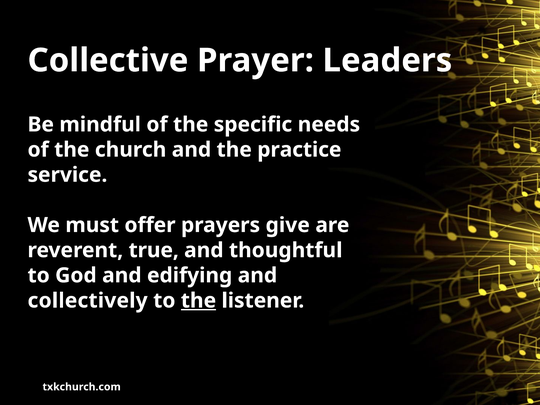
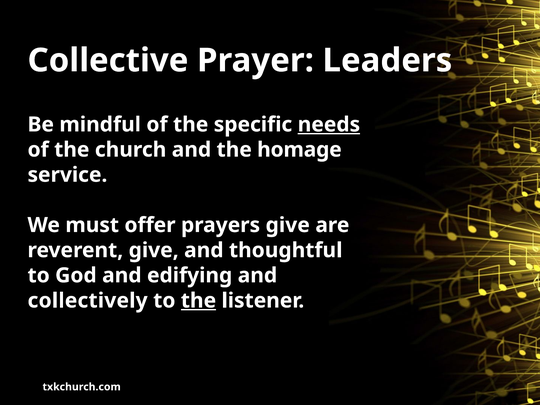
needs underline: none -> present (329, 125)
practice: practice -> homage (299, 150)
reverent true: true -> give (154, 250)
